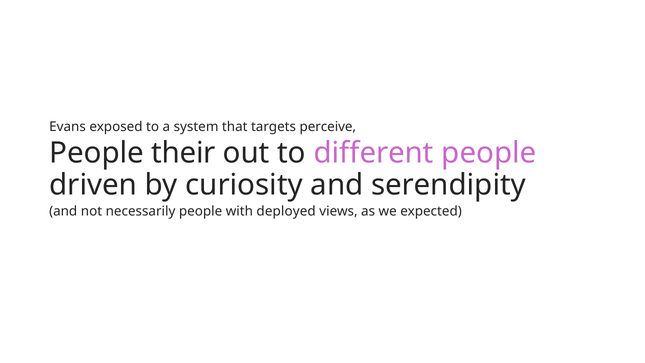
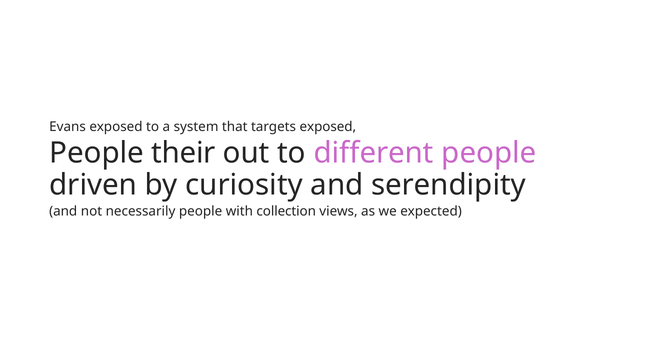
targets perceive: perceive -> exposed (328, 126)
deployed: deployed -> collection (286, 211)
